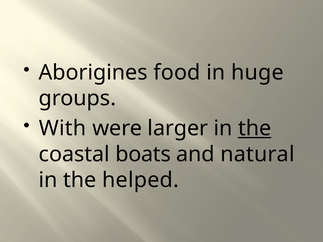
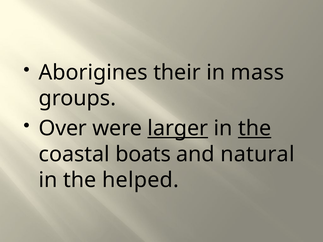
food: food -> their (177, 73)
huge: huge -> mass (257, 73)
With: With -> Over (63, 129)
larger underline: none -> present (178, 129)
